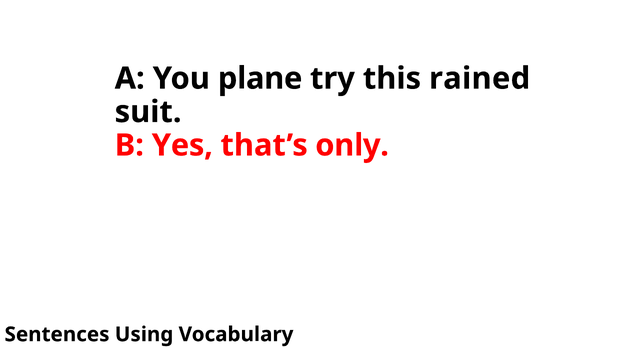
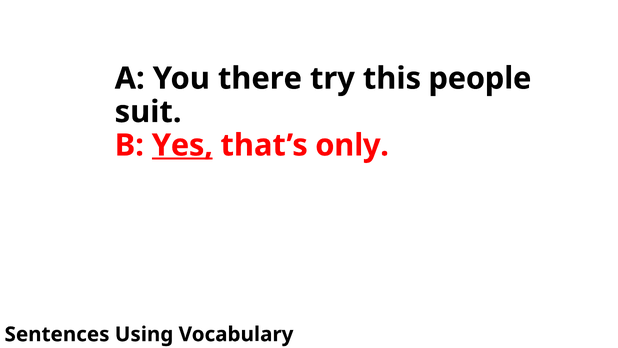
plane: plane -> there (260, 78)
rained: rained -> people (480, 78)
Yes underline: none -> present (182, 145)
